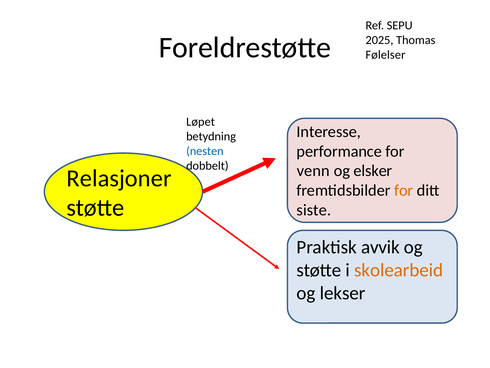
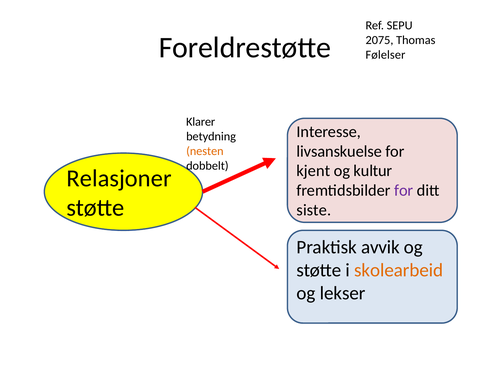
2025: 2025 -> 2075 (379, 40)
Løpet: Løpet -> Klarer (201, 122)
performance: performance -> livsanskuelse (339, 151)
nesten colour: blue -> orange (205, 151)
venn: venn -> kjent (313, 171)
elsker: elsker -> kultur (373, 171)
for colour: orange -> purple (404, 190)
